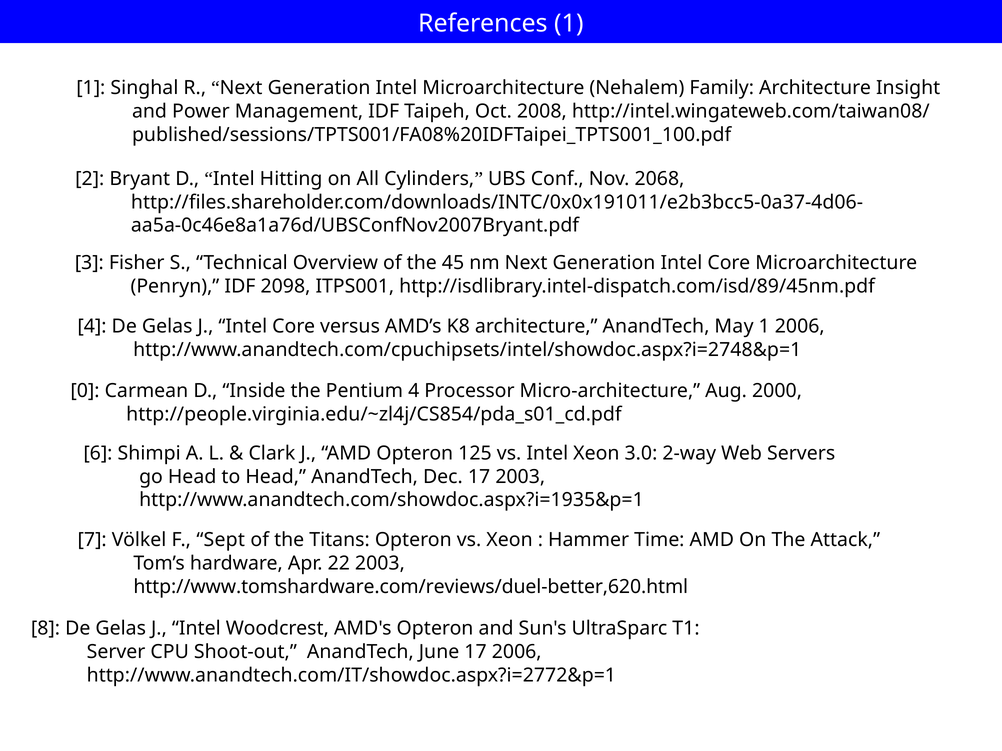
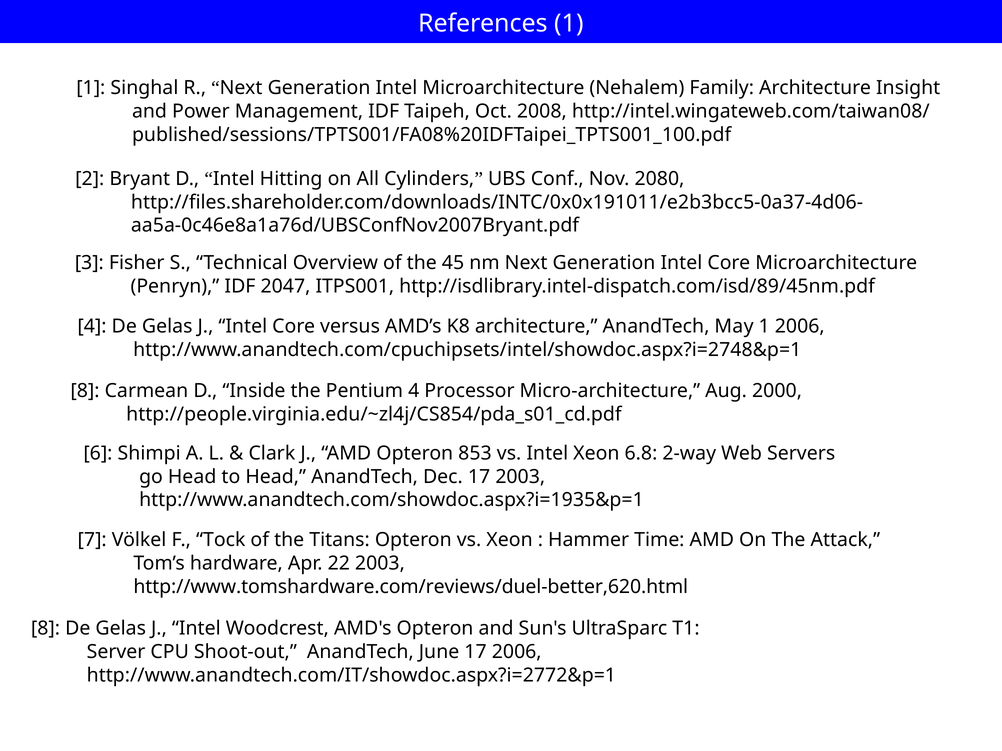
2068: 2068 -> 2080 (659, 179)
2098: 2098 -> 2047 (285, 287)
0: 0 -> 8 (85, 391)
125: 125 -> 853 (475, 454)
3.0: 3.0 -> 6.8 (641, 454)
Sept: Sept -> Tock (221, 540)
